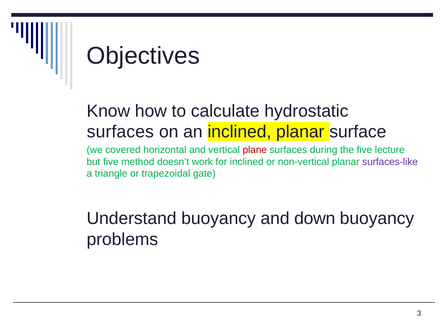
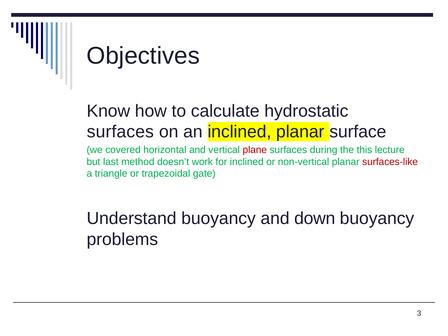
the five: five -> this (364, 150)
but five: five -> last (111, 162)
surfaces-like colour: purple -> red (390, 162)
